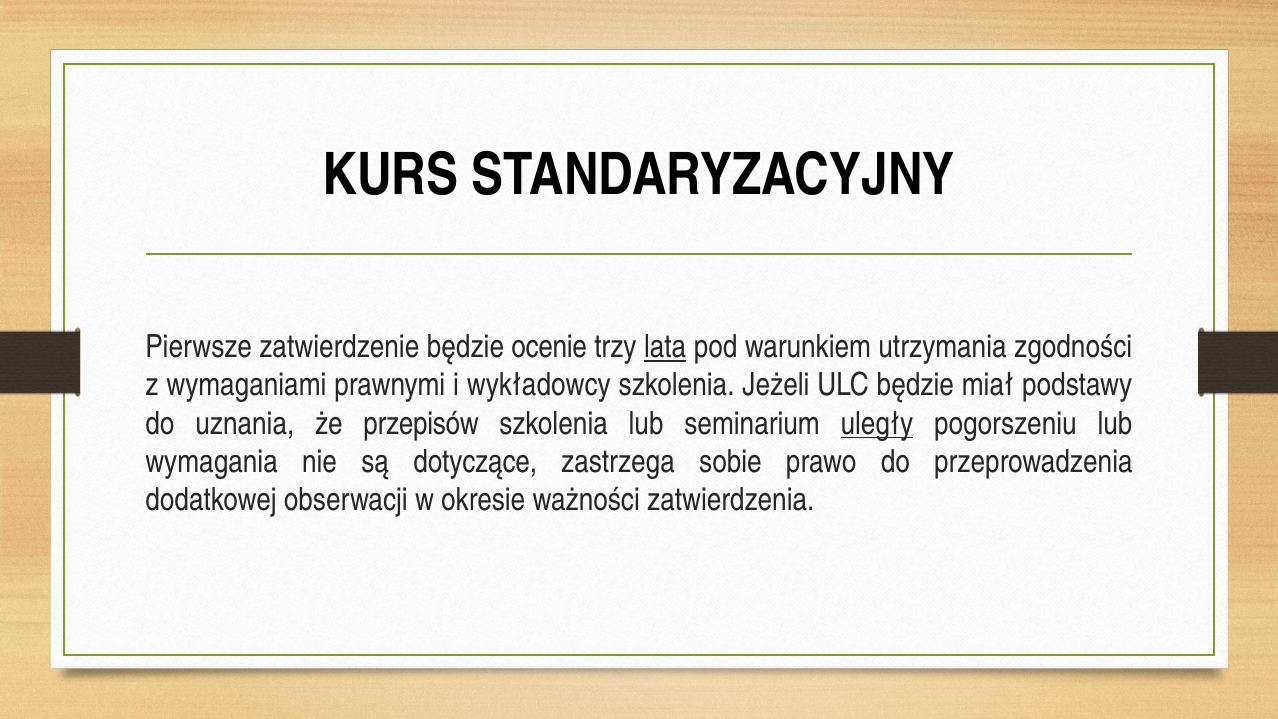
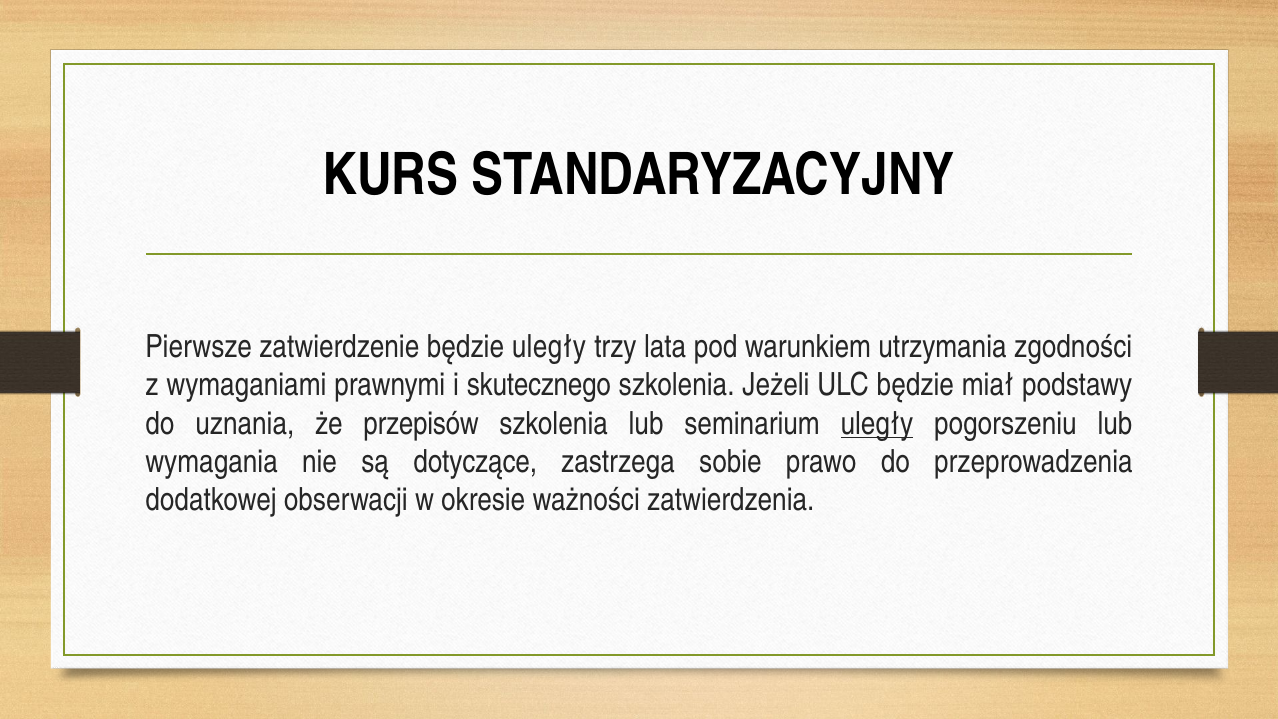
będzie ocenie: ocenie -> uległy (549, 347)
lata underline: present -> none (665, 347)
wykładowcy: wykładowcy -> skutecznego (539, 385)
